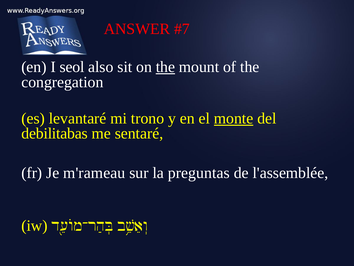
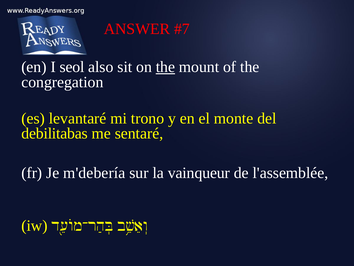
monte underline: present -> none (234, 118)
m'rameau: m'rameau -> m'debería (94, 173)
preguntas: preguntas -> vainqueur (199, 173)
